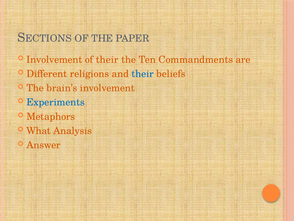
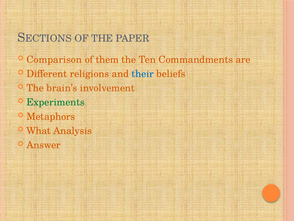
Involvement: Involvement -> Comparison (54, 59)
of their: their -> them (107, 59)
Experiments colour: blue -> green (56, 102)
